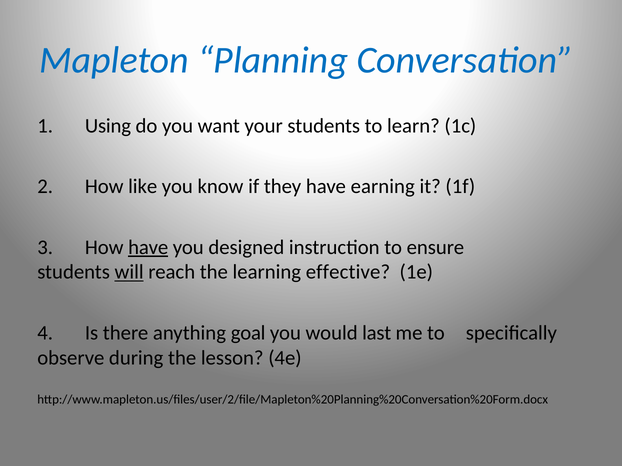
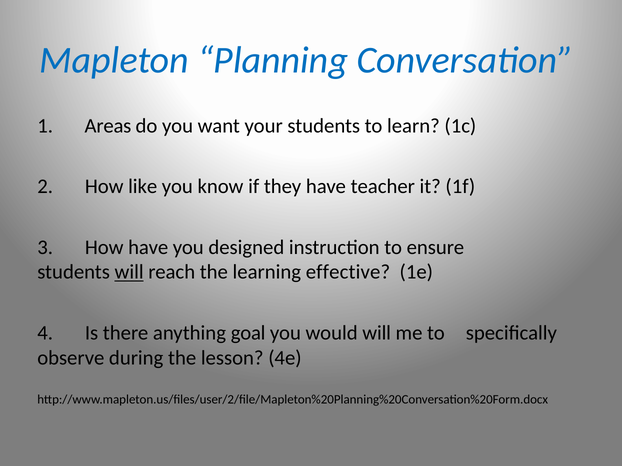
Using: Using -> Areas (108, 126)
earning: earning -> teacher (383, 187)
have underline: present -> none (148, 248)
would last: last -> will (377, 333)
